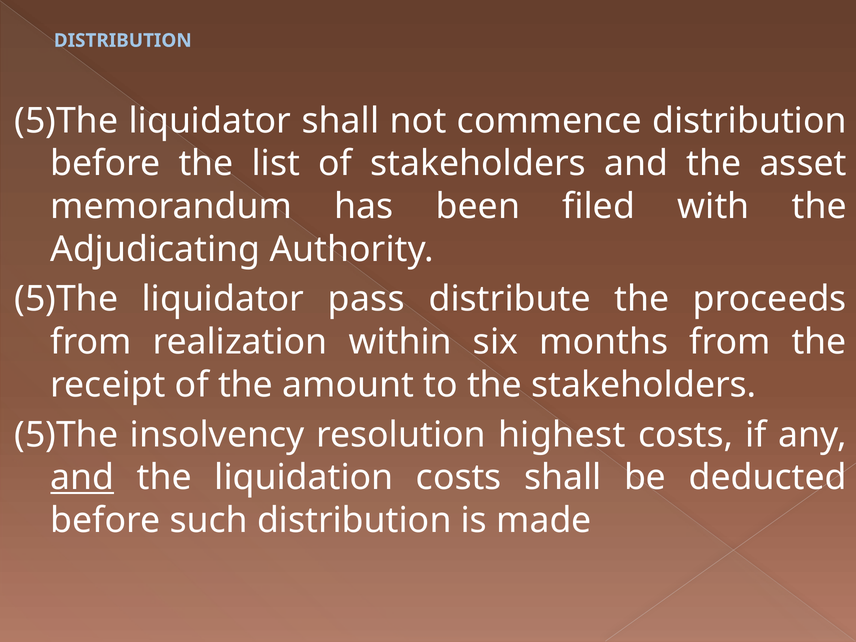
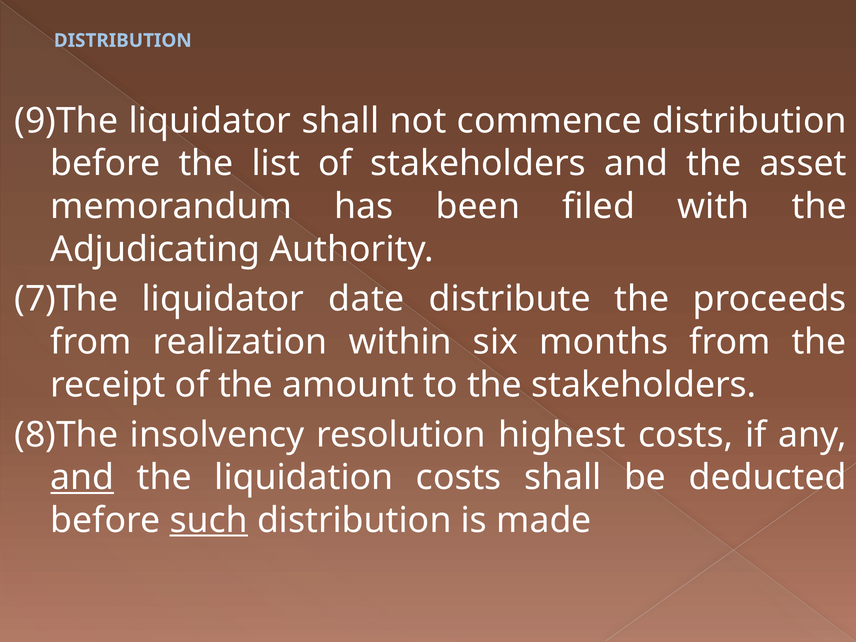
5)The: 5)The -> 9)The (66, 121)
5)The: 5)The -> 7)The (66, 299)
pass: pass -> date (366, 299)
5)The: 5)The -> 8)The (66, 435)
such underline: none -> present (209, 520)
